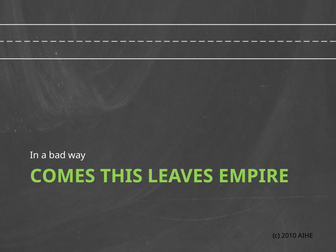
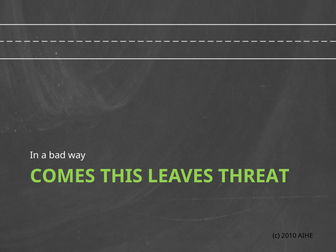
EMPIRE: EMPIRE -> THREAT (254, 176)
